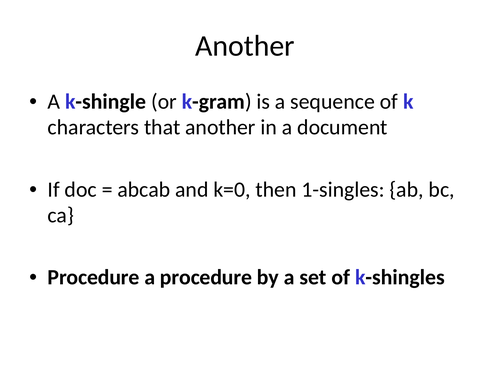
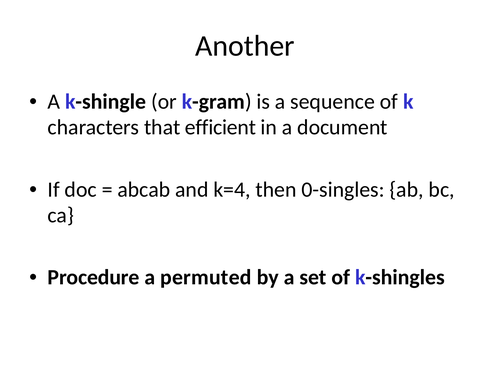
that another: another -> efficient (220, 127)
k=0: k=0 -> k=4 (232, 189)
1-singles: 1-singles -> 0-singles (343, 189)
a procedure: procedure -> permuted (206, 277)
